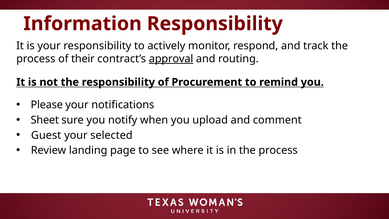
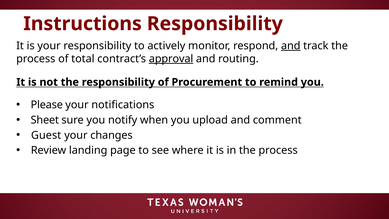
Information: Information -> Instructions (83, 24)
and underline: none -> present (291, 46)
their: their -> total (83, 59)
selected: selected -> changes (111, 135)
